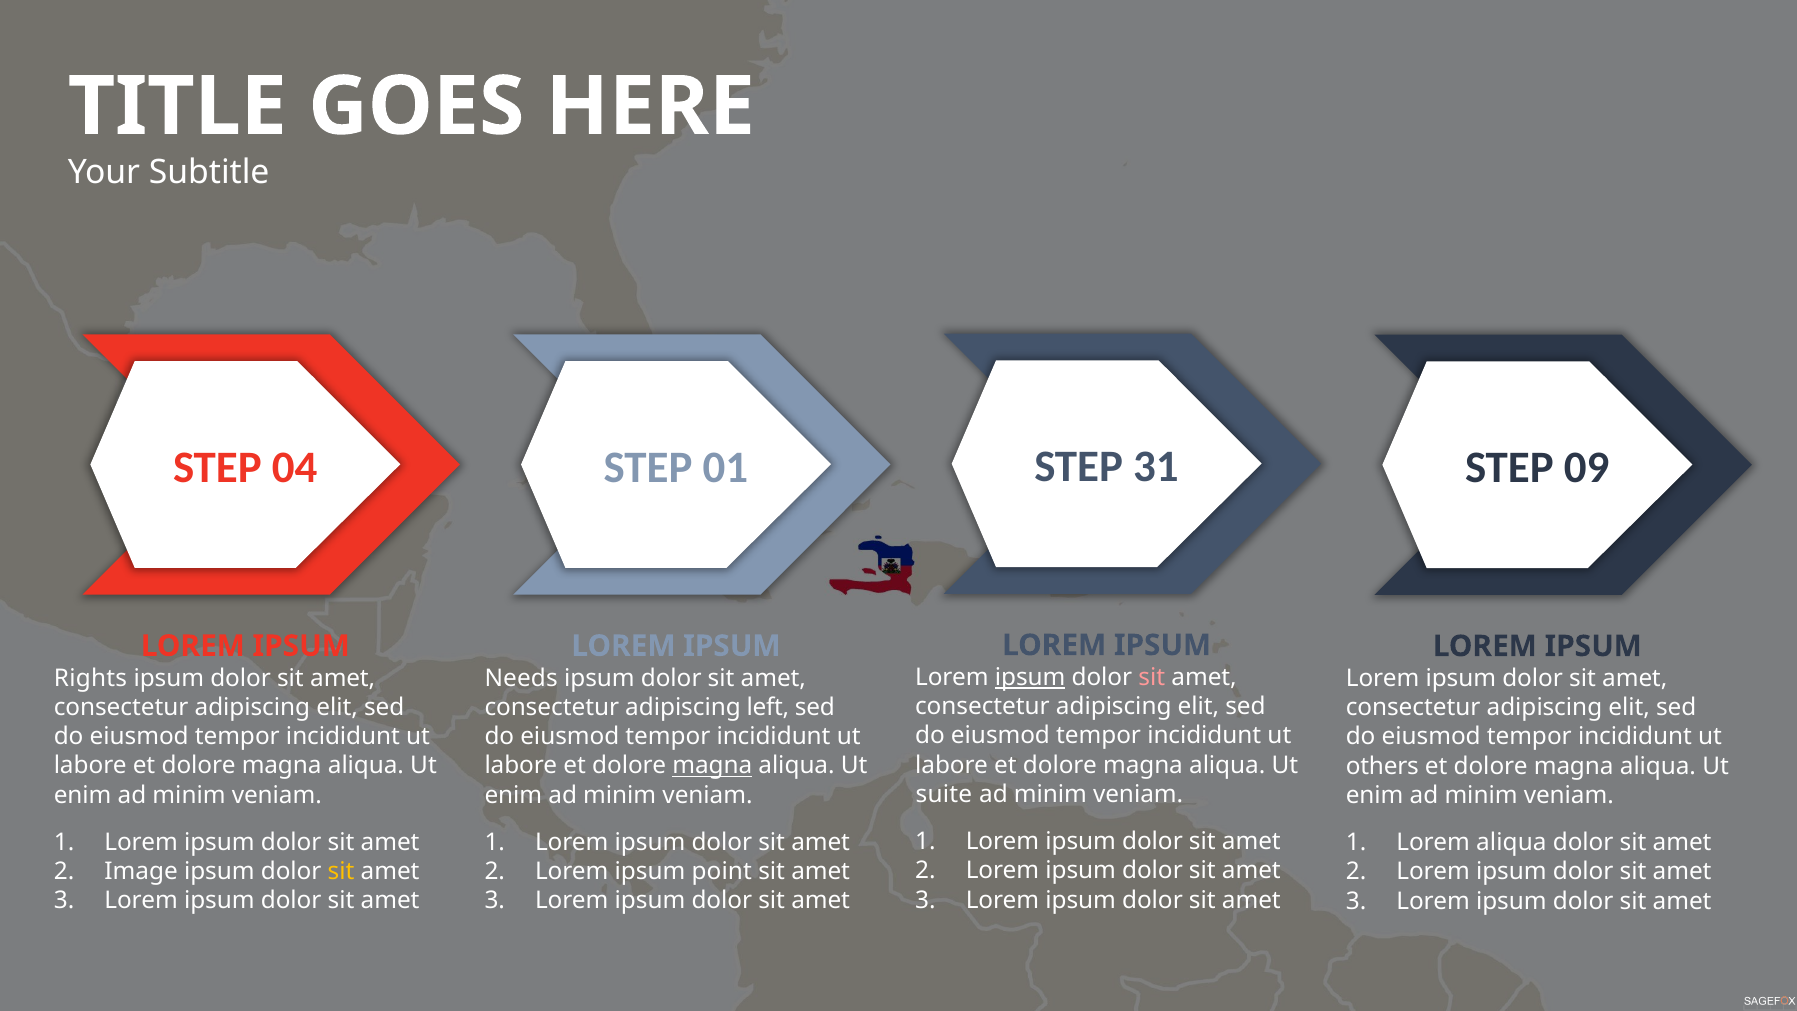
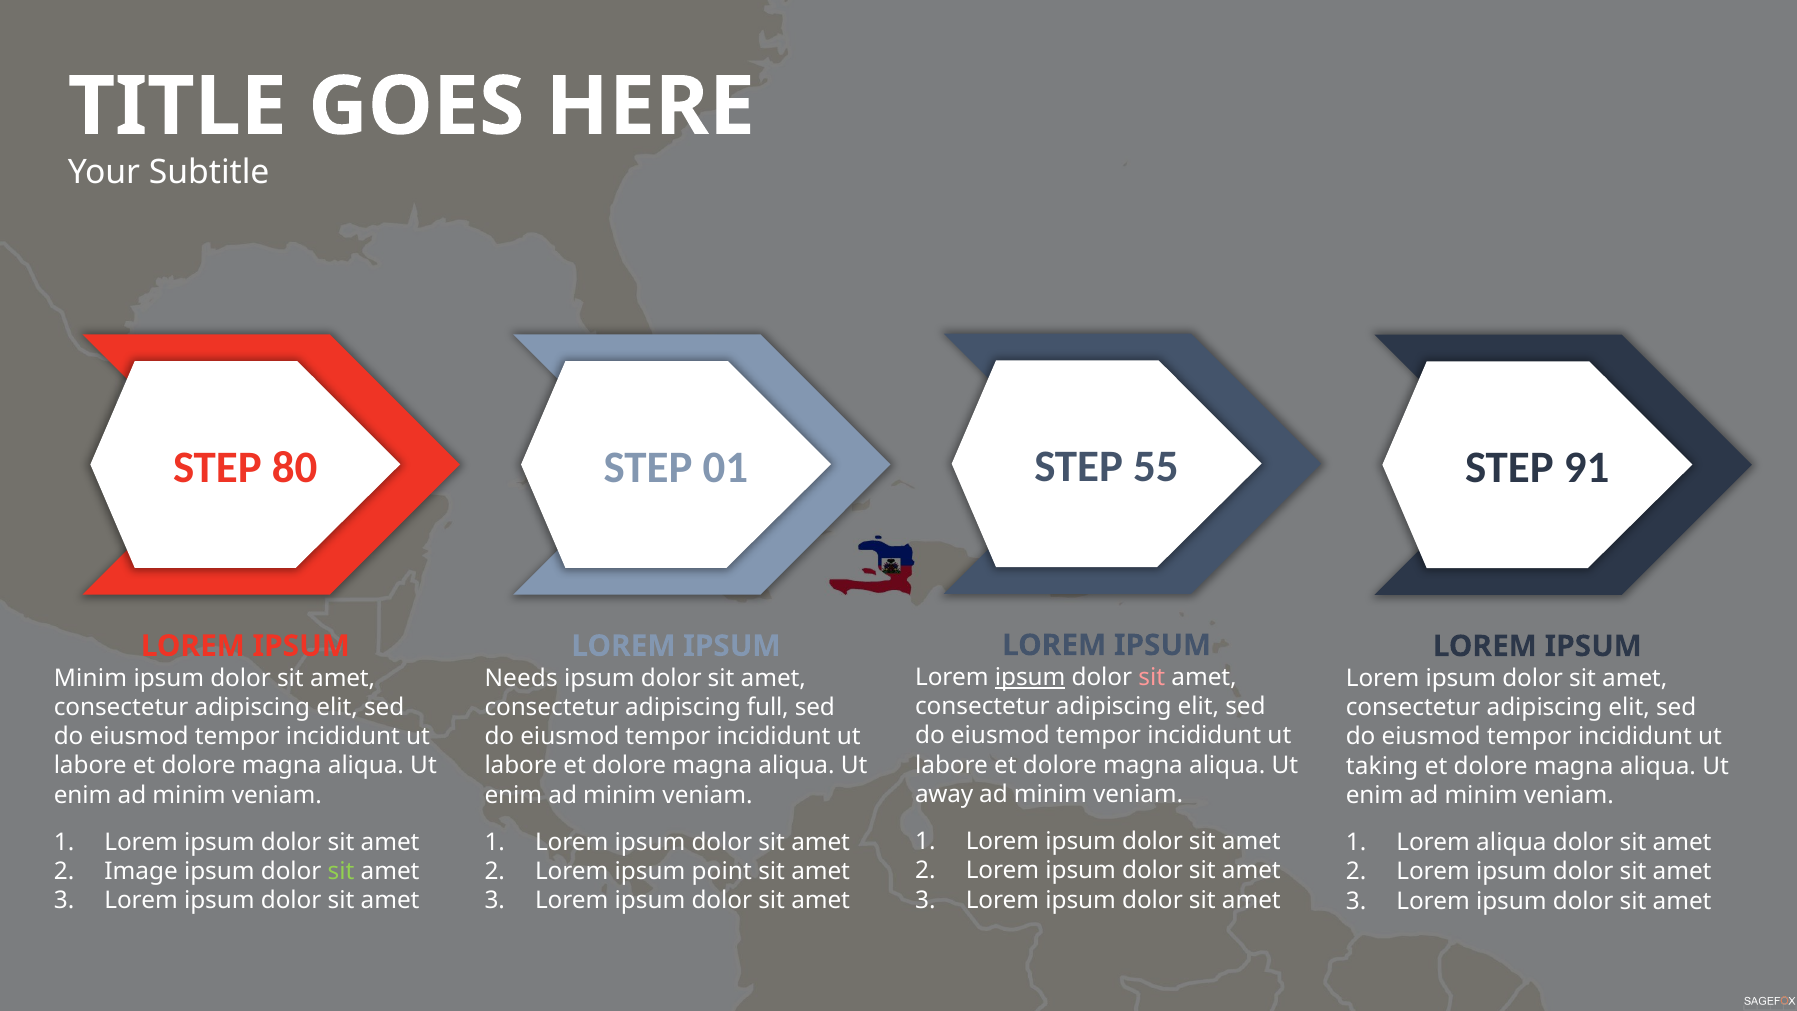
31: 31 -> 55 (1156, 467)
04: 04 -> 80 (295, 468)
09: 09 -> 91 (1587, 468)
Rights: Rights -> Minim (91, 678)
left: left -> full (768, 707)
magna underline: present -> none (712, 766)
others: others -> taking (1382, 766)
suite: suite -> away (944, 794)
sit colour: yellow -> light green (341, 871)
